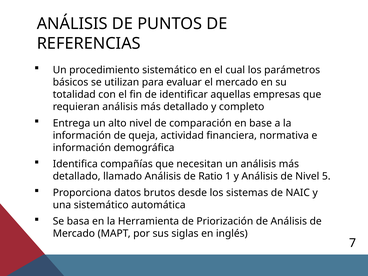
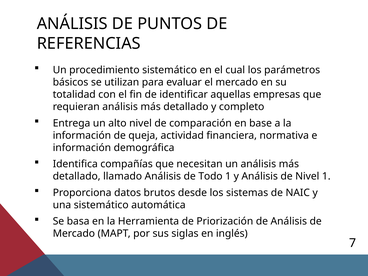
Ratio: Ratio -> Todo (210, 176)
Nivel 5: 5 -> 1 (326, 176)
